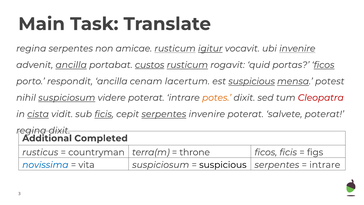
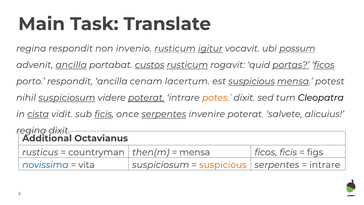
regina serpentes: serpentes -> respondit (71, 48)
amicae: amicae -> invenio (134, 48)
ubi invenire: invenire -> possum (297, 48)
portas underline: none -> present (291, 65)
poterat underline: none -> present (146, 98)
Cleopatra colour: red -> black (321, 98)
cepit: cepit -> once (128, 114)
salvete poterat: poterat -> alicuius (324, 114)
Completed: Completed -> Octavianus (101, 138)
terra(m: terra(m -> then(m (151, 152)
throne: throne -> mensa (195, 152)
suspicious colour: black -> orange (223, 165)
